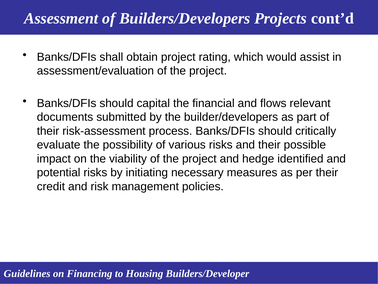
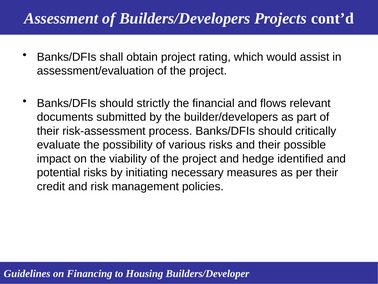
capital: capital -> strictly (153, 103)
